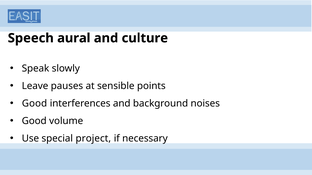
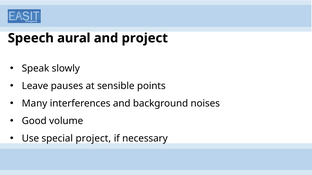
and culture: culture -> project (145, 38)
Good: Good -> Many (35, 104)
